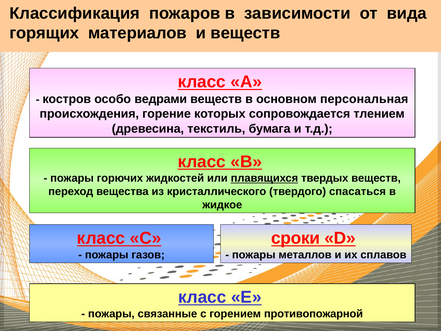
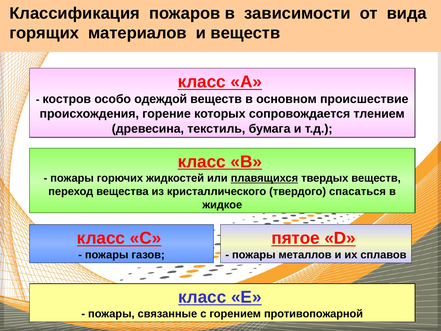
ведрами: ведрами -> одеждой (161, 99)
персональная: персональная -> происшествие (364, 99)
сроки: сроки -> пятое (296, 238)
